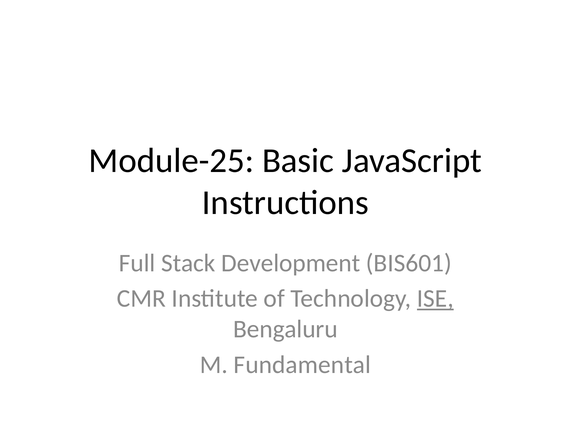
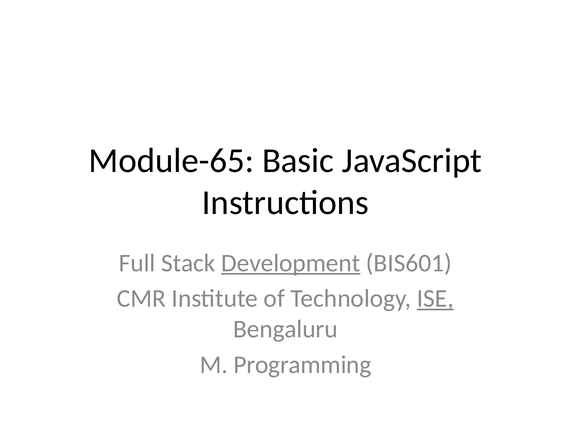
Module-25: Module-25 -> Module-65 (171, 160)
Development underline: none -> present (291, 263)
Fundamental: Fundamental -> Programming (302, 364)
